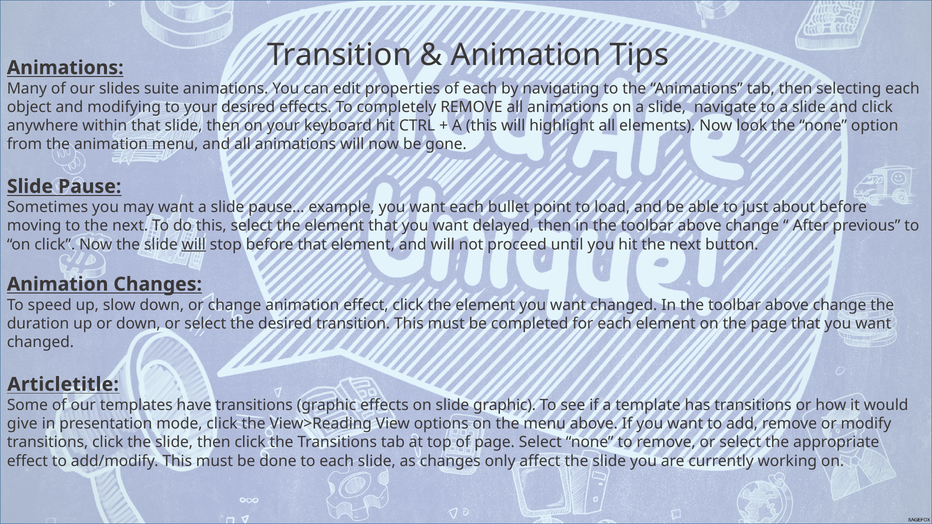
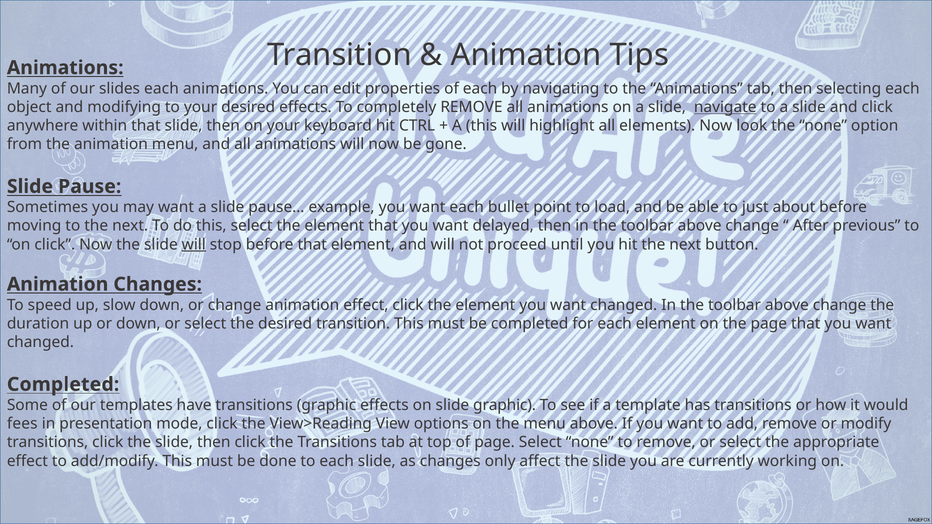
slides suite: suite -> each (161, 88)
navigate underline: none -> present (725, 107)
Articletitle: Articletitle -> Completed (63, 385)
give: give -> fees (22, 424)
